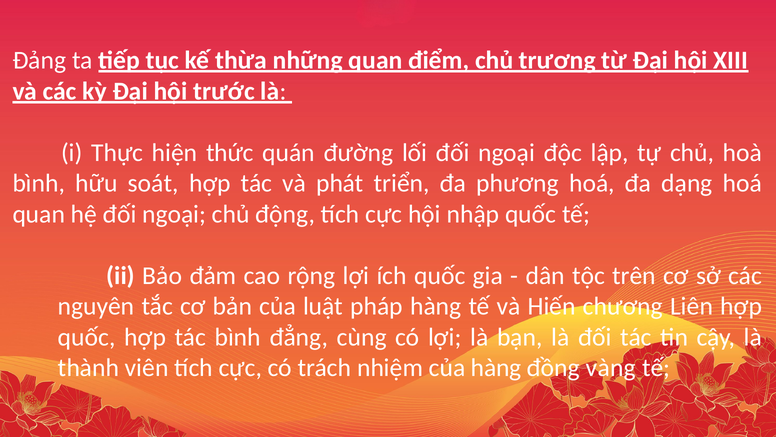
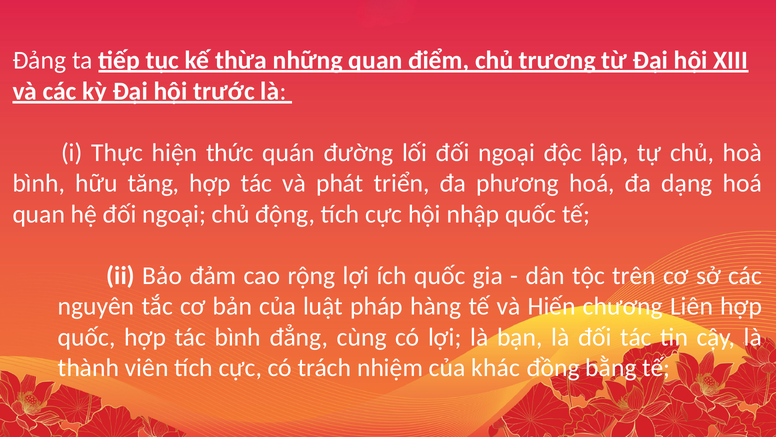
soát: soát -> tăng (153, 183)
của hàng: hàng -> khác (496, 367)
vàng: vàng -> bằng (611, 367)
